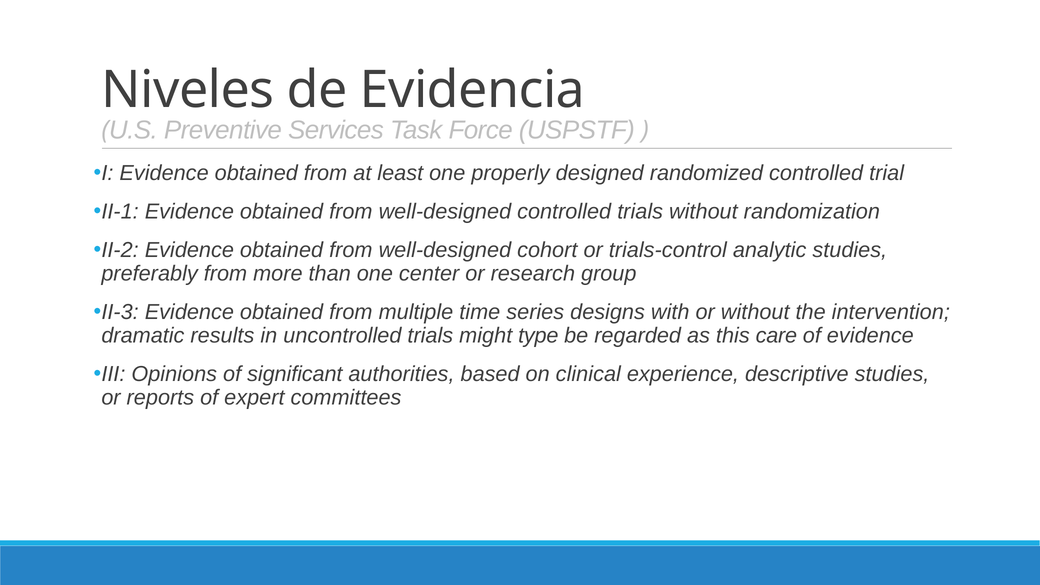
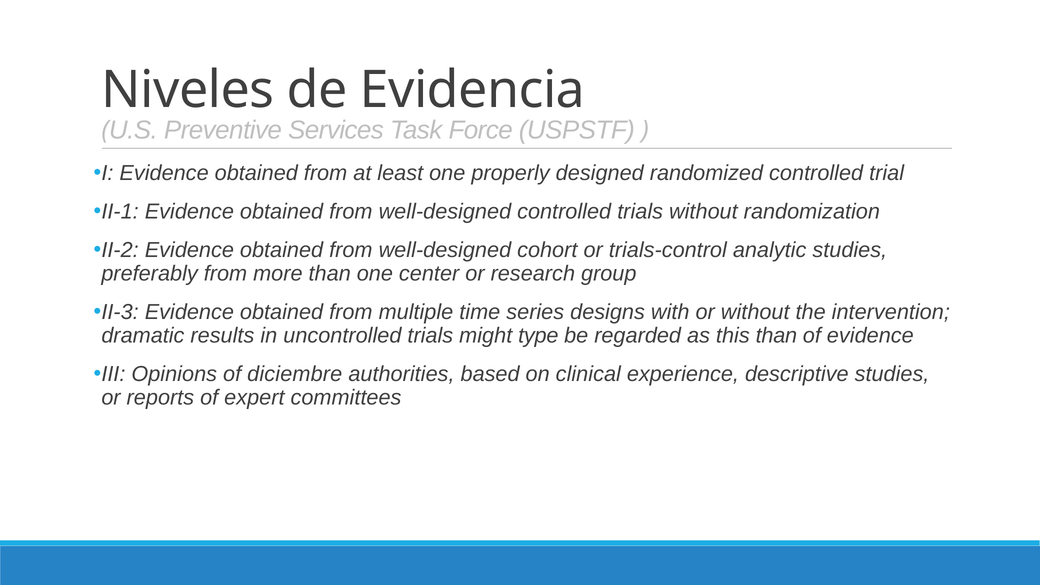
this care: care -> than (776, 336)
significant: significant -> diciembre (295, 374)
